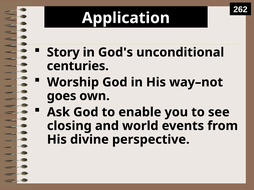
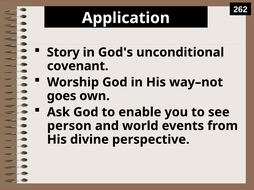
centuries: centuries -> covenant (78, 66)
closing: closing -> person (69, 126)
